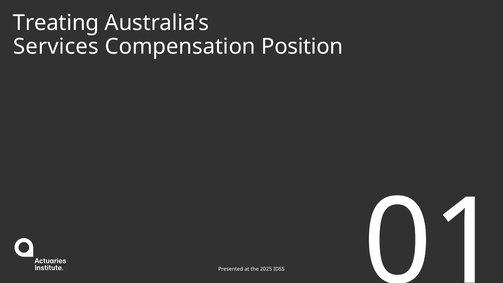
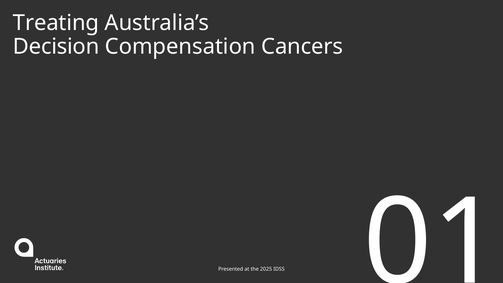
Services: Services -> Decision (56, 47)
Position: Position -> Cancers (302, 47)
